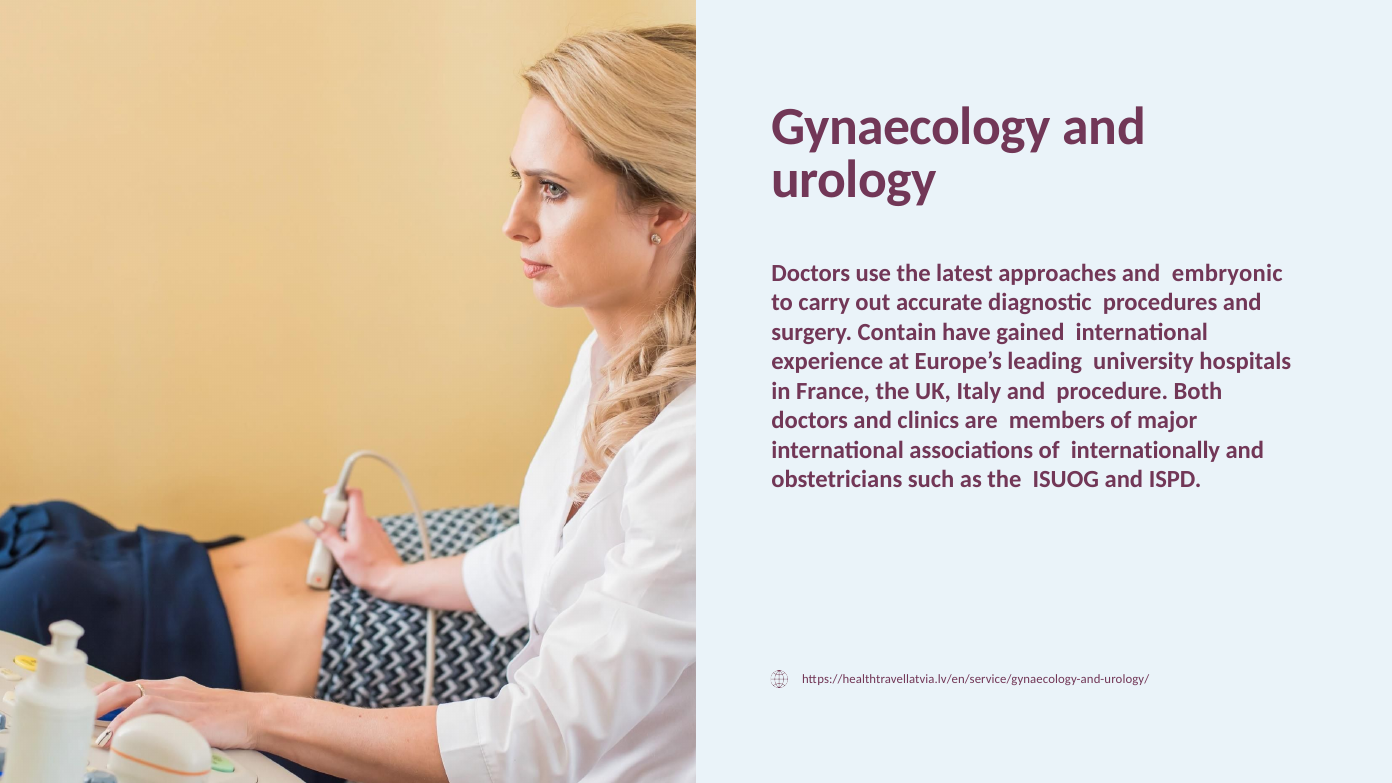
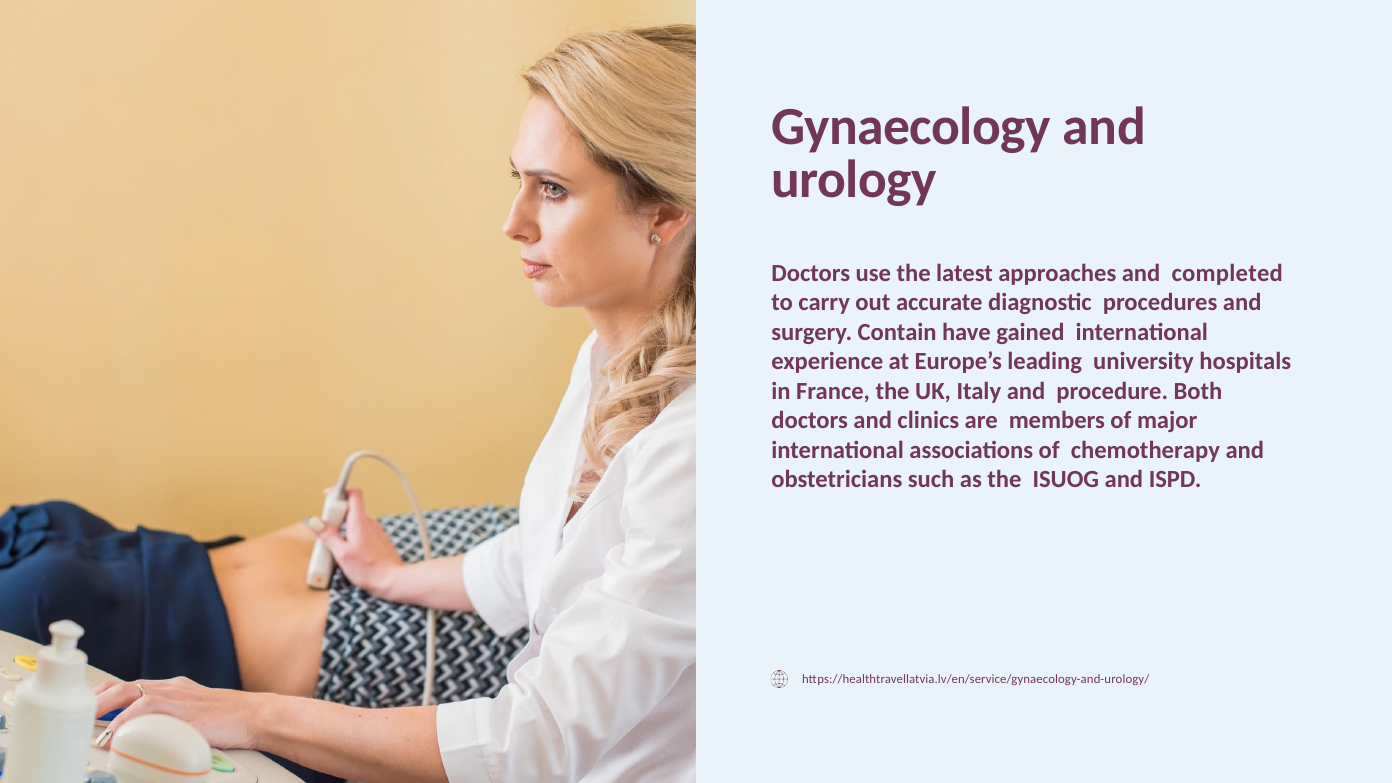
embryonic: embryonic -> completed (1227, 273)
internationally: internationally -> chemotherapy (1145, 450)
